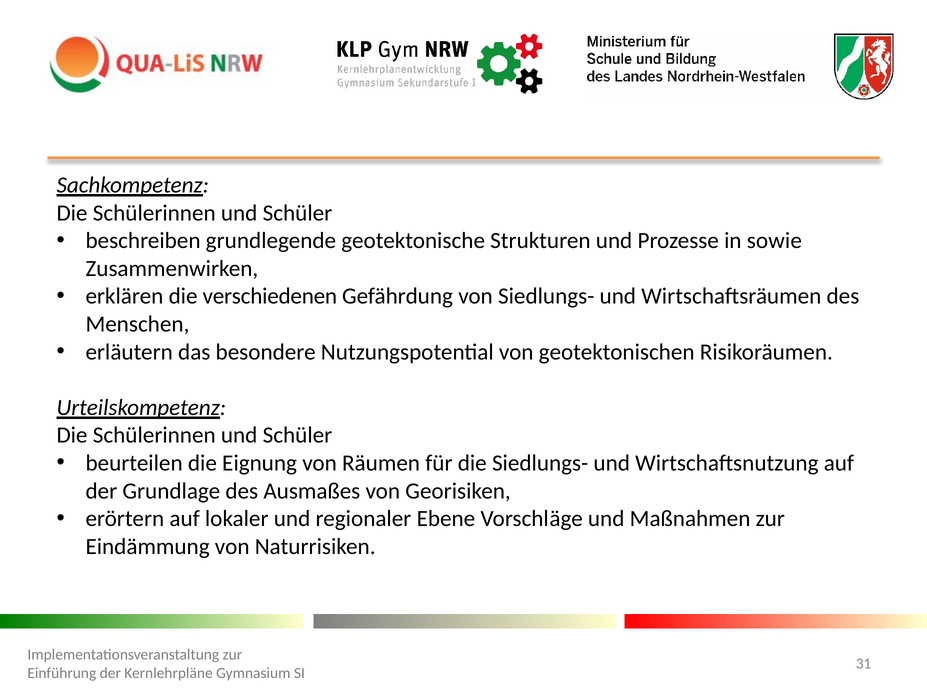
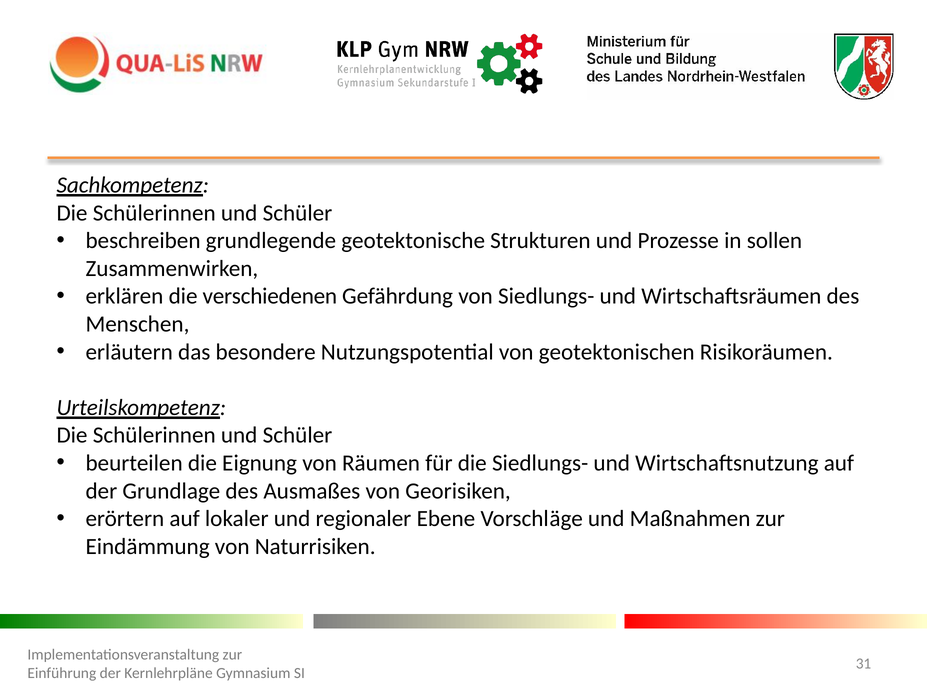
sowie: sowie -> sollen (774, 241)
